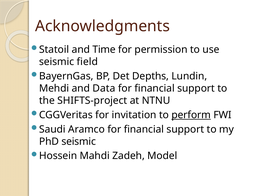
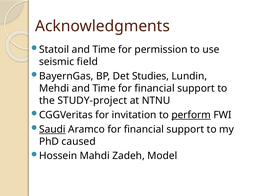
Depths: Depths -> Studies (151, 76)
Data: Data -> Time (104, 88)
SHIFTS-project: SHIFTS-project -> STUDY-project (92, 100)
Saudi underline: none -> present (52, 129)
PhD seismic: seismic -> caused (79, 141)
